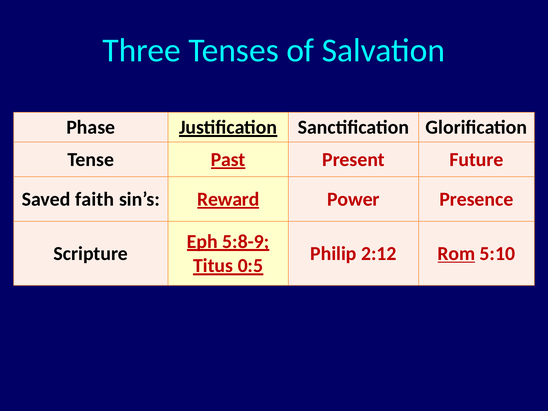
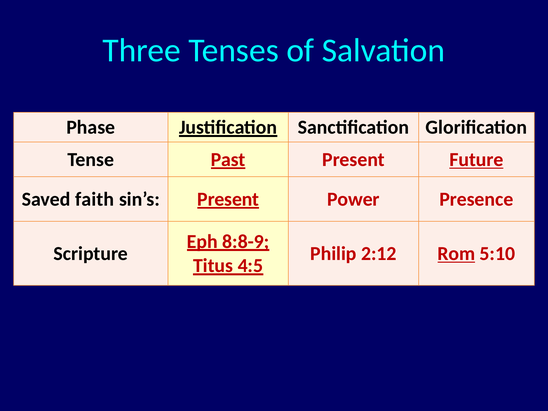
Future underline: none -> present (476, 160)
sin’s Reward: Reward -> Present (228, 199)
5:8-9: 5:8-9 -> 8:8-9 (246, 242)
0:5: 0:5 -> 4:5 (250, 266)
